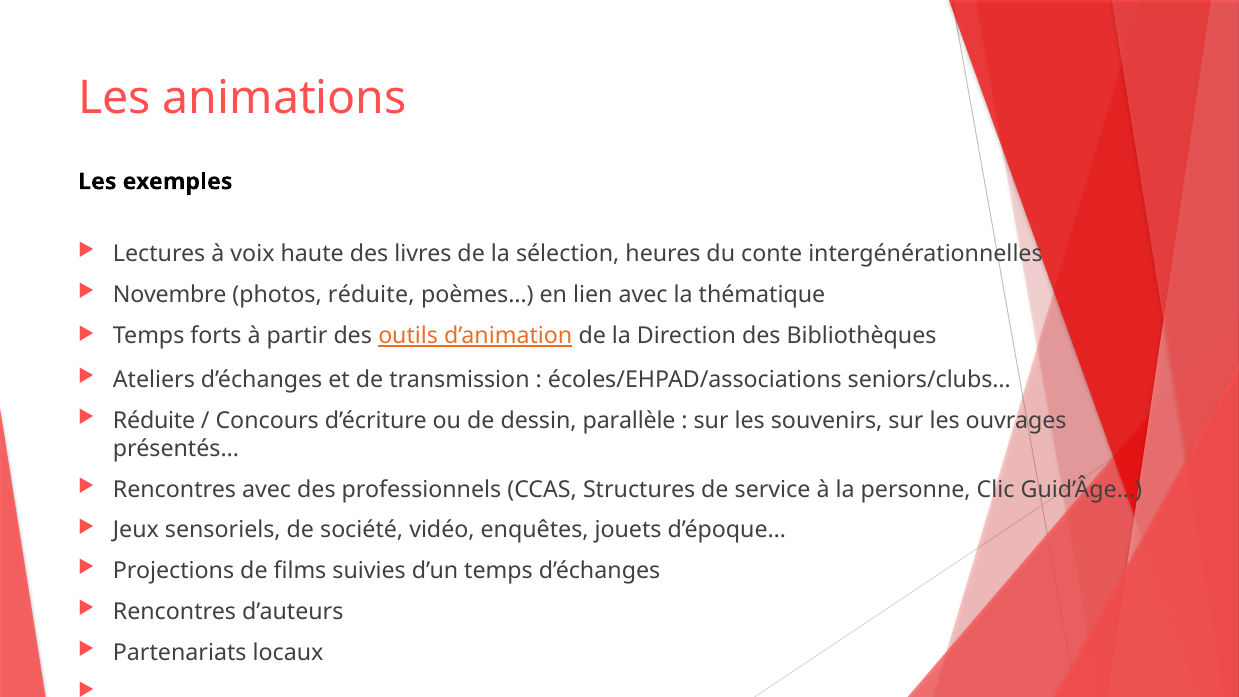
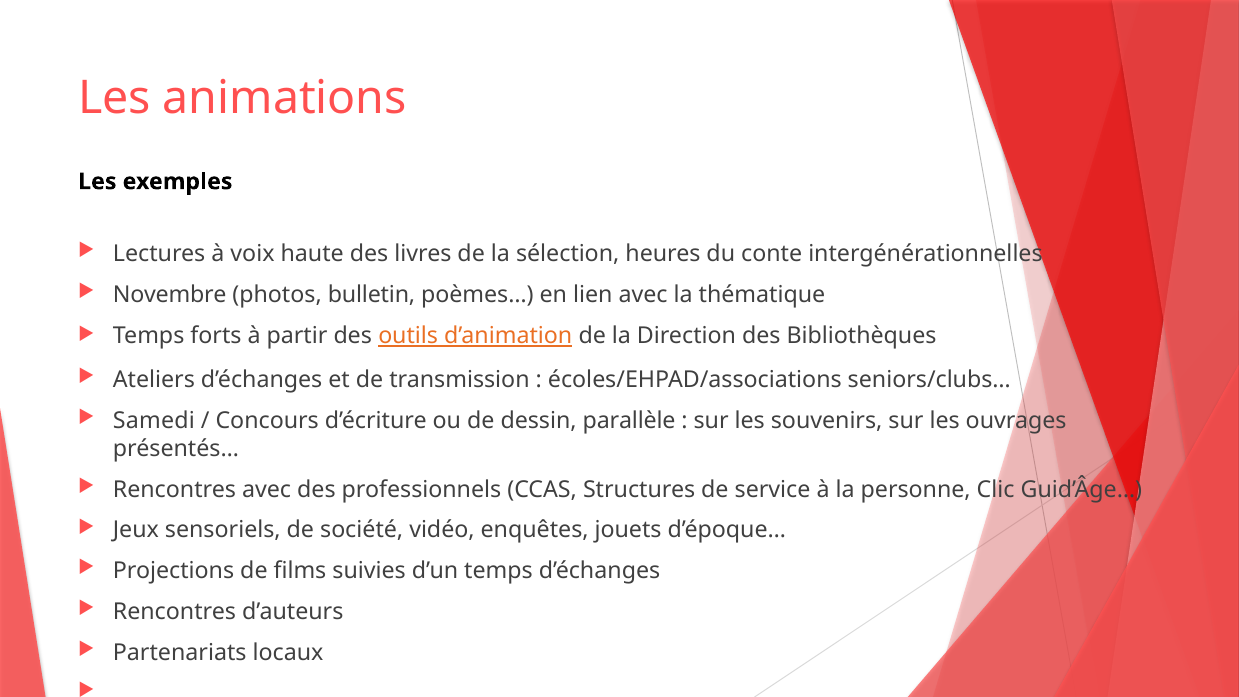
photos réduite: réduite -> bulletin (371, 295)
Réduite: Réduite -> Samedi (154, 421)
